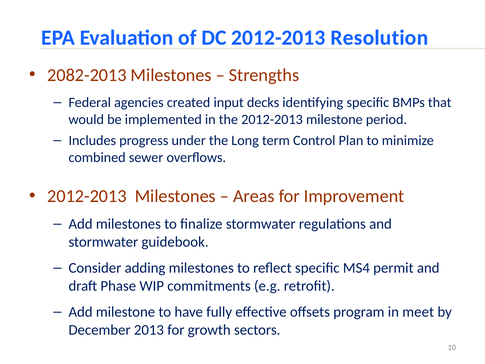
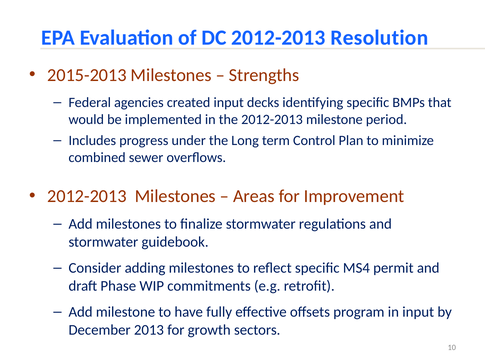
2082-2013: 2082-2013 -> 2015-2013 (87, 75)
in meet: meet -> input (418, 312)
